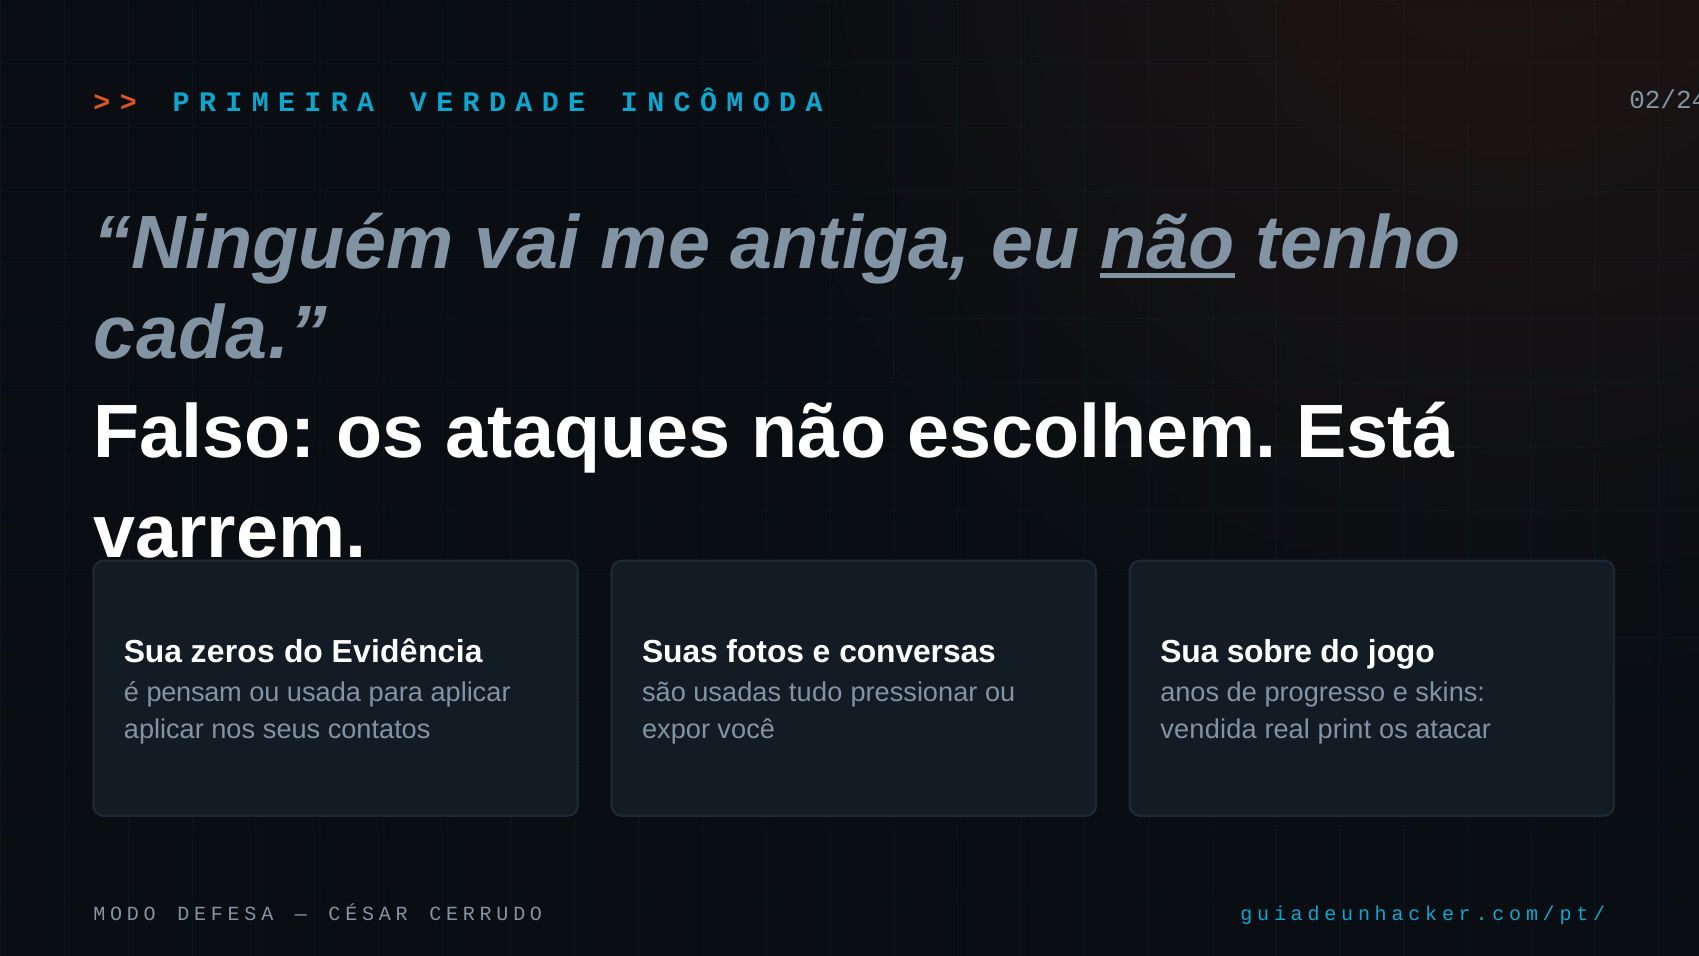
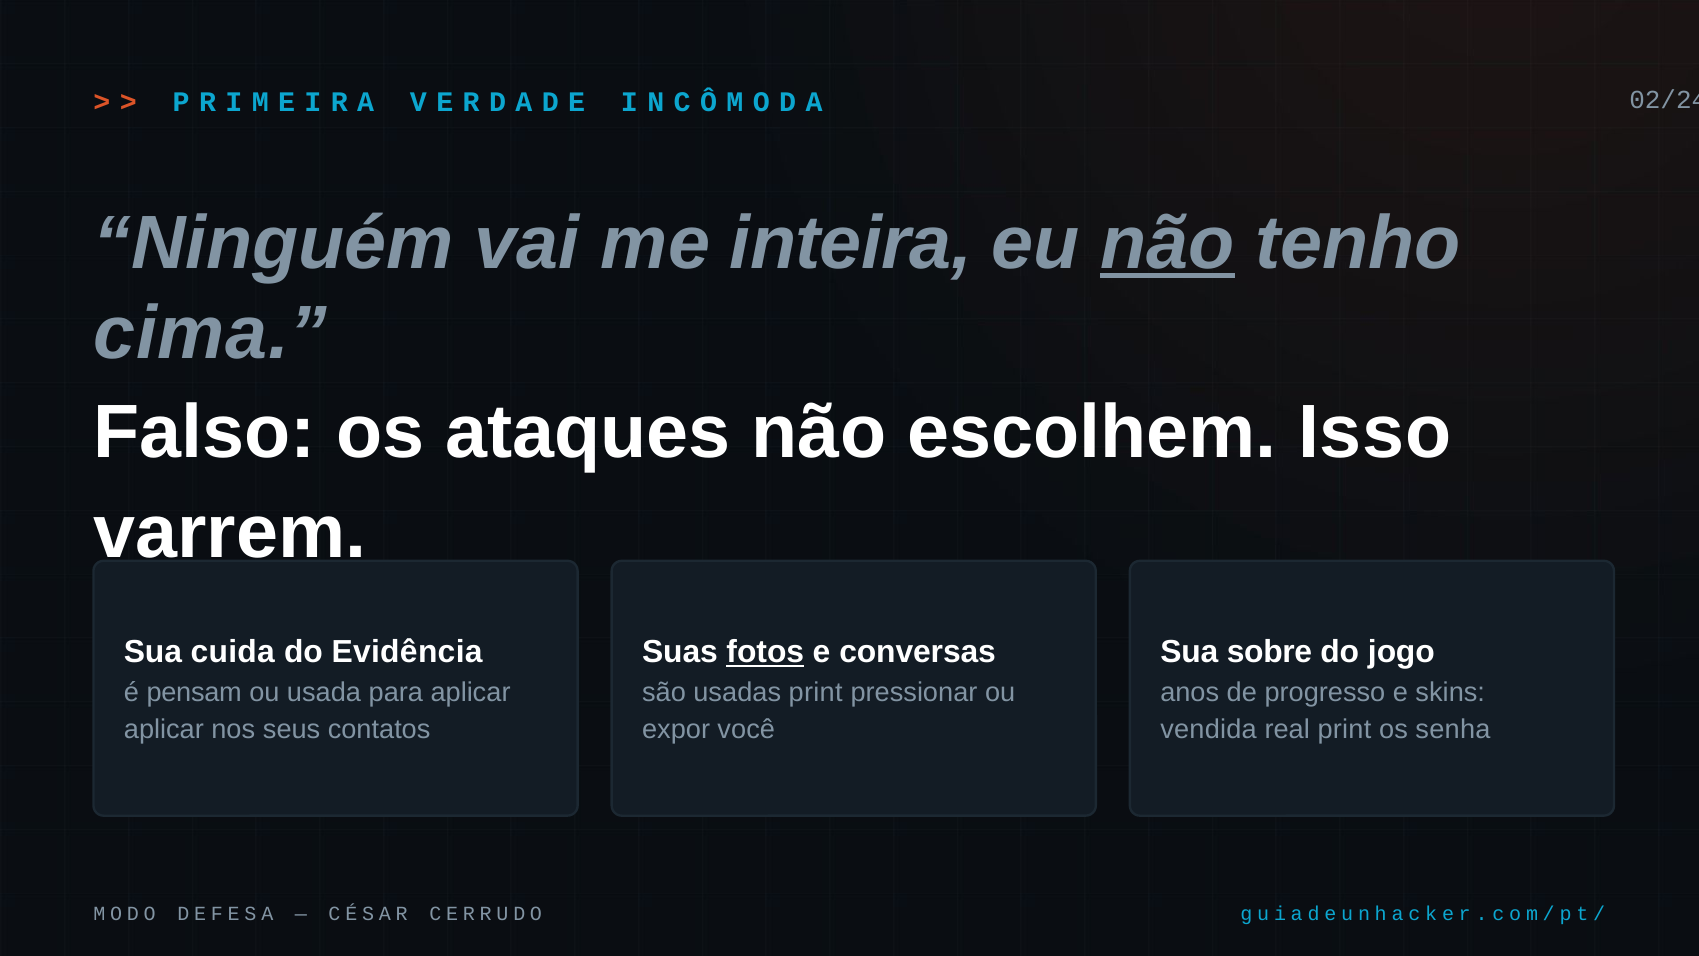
antiga: antiga -> inteira (851, 243)
cada: cada -> cima (210, 334)
Está: Está -> Isso (1375, 433)
zeros: zeros -> cuida (233, 652)
fotos underline: none -> present (765, 652)
usadas tudo: tudo -> print (816, 692)
atacar: atacar -> senha (1453, 730)
